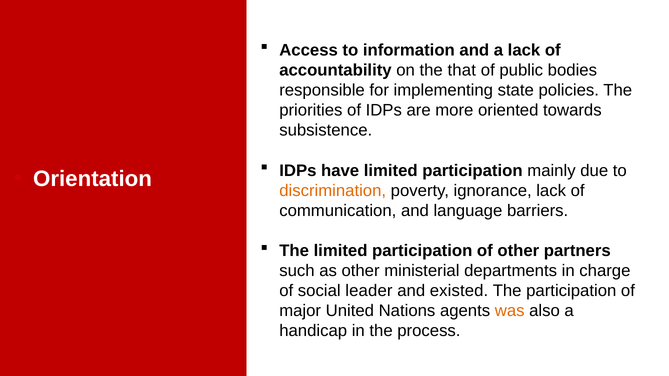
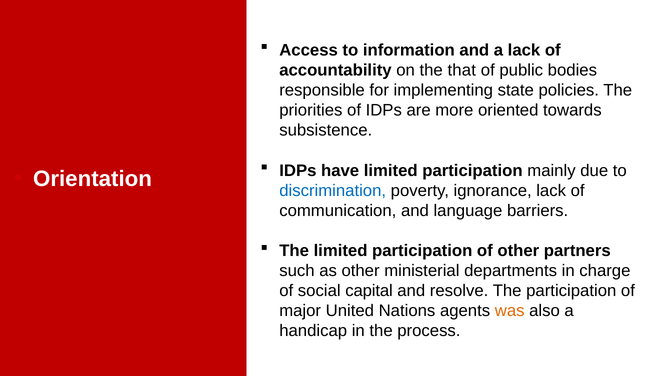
discrimination colour: orange -> blue (333, 191)
leader: leader -> capital (369, 291)
existed: existed -> resolve (459, 291)
